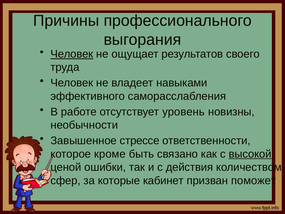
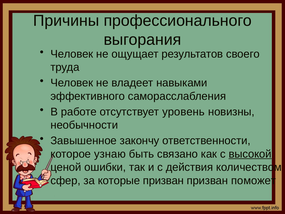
Человек underline: present -> none (72, 54)
стрессе: стрессе -> закончу (140, 140)
кроме: кроме -> узнаю (110, 154)
которые кабинет: кабинет -> призван (163, 180)
